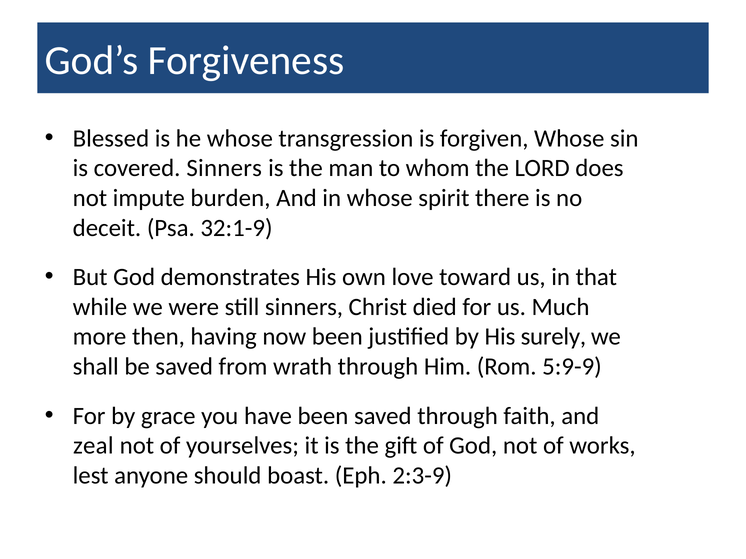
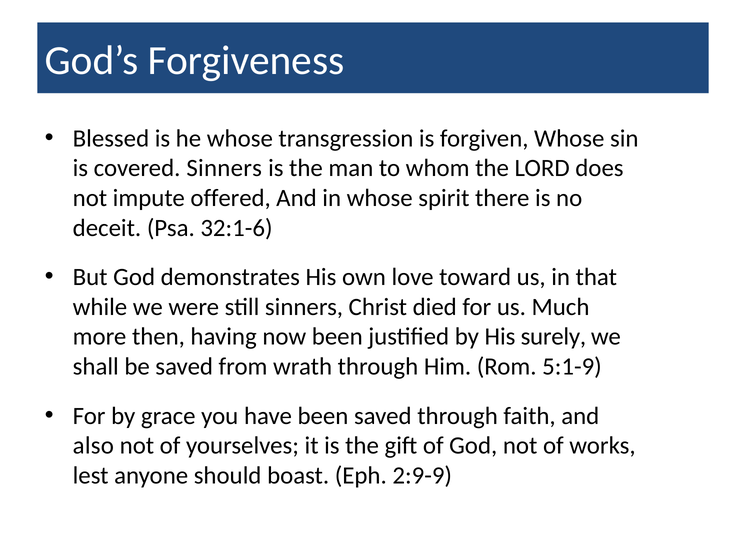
burden: burden -> offered (231, 198)
32:1-9: 32:1-9 -> 32:1-6 (237, 228)
5:9-9: 5:9-9 -> 5:1-9 (572, 367)
zeal: zeal -> also (93, 446)
2:3-9: 2:3-9 -> 2:9-9 (422, 476)
